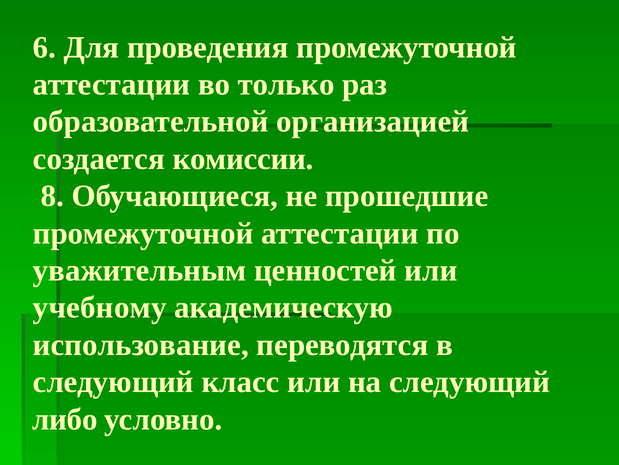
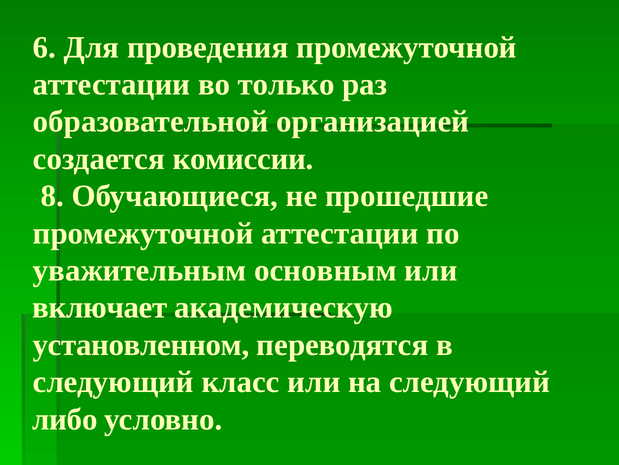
ценностей: ценностей -> основным (325, 270)
учебному: учебному -> включает (100, 307)
использование: использование -> установленном (141, 344)
